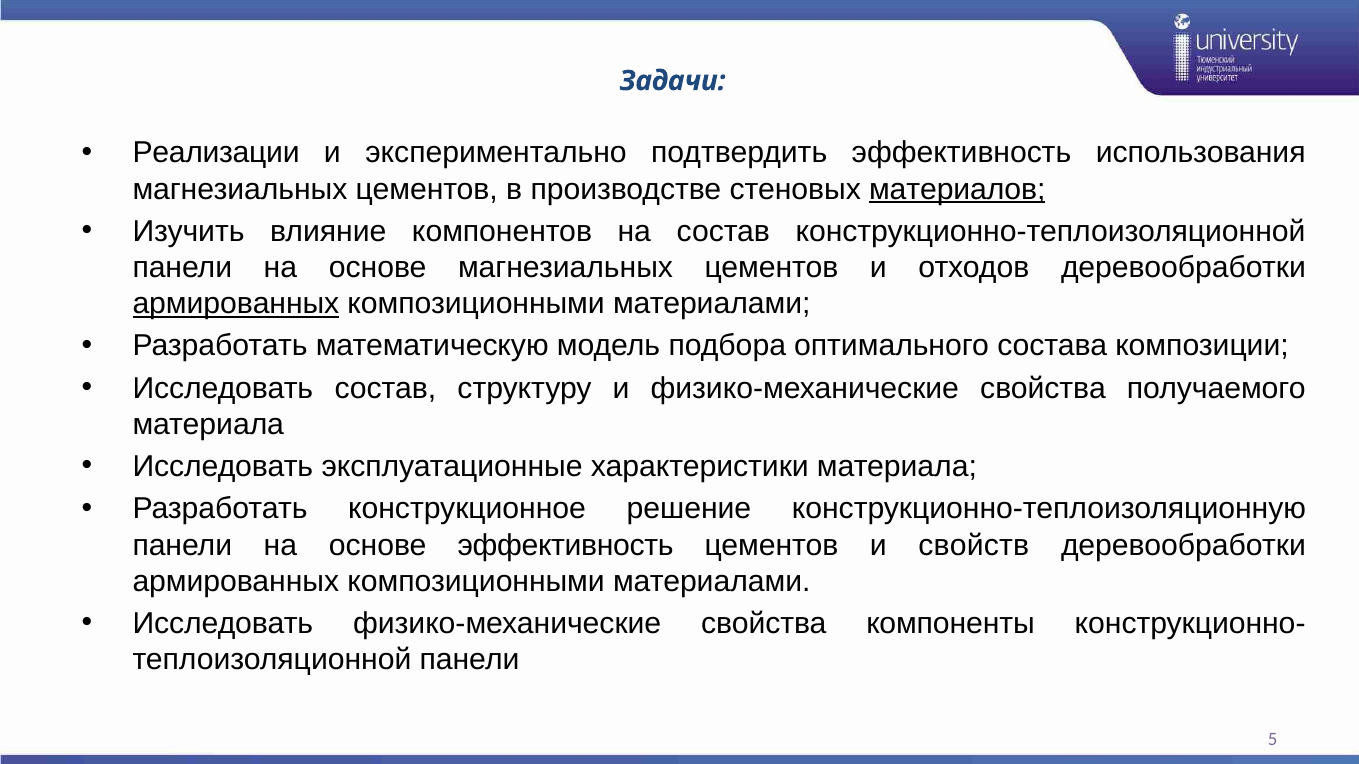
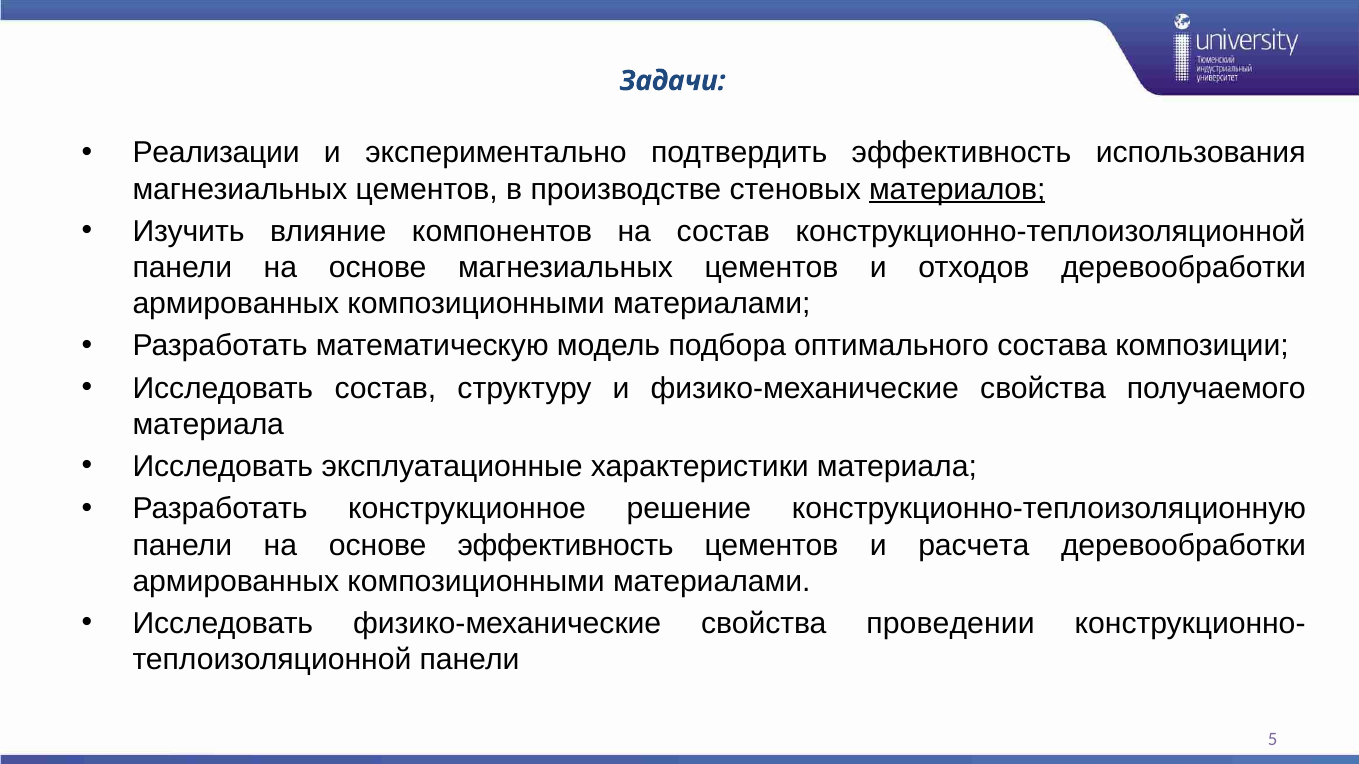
армированных underline: present -> none (236, 304)
свойств: свойств -> расчета (974, 545)
компоненты: компоненты -> проведении (951, 624)
